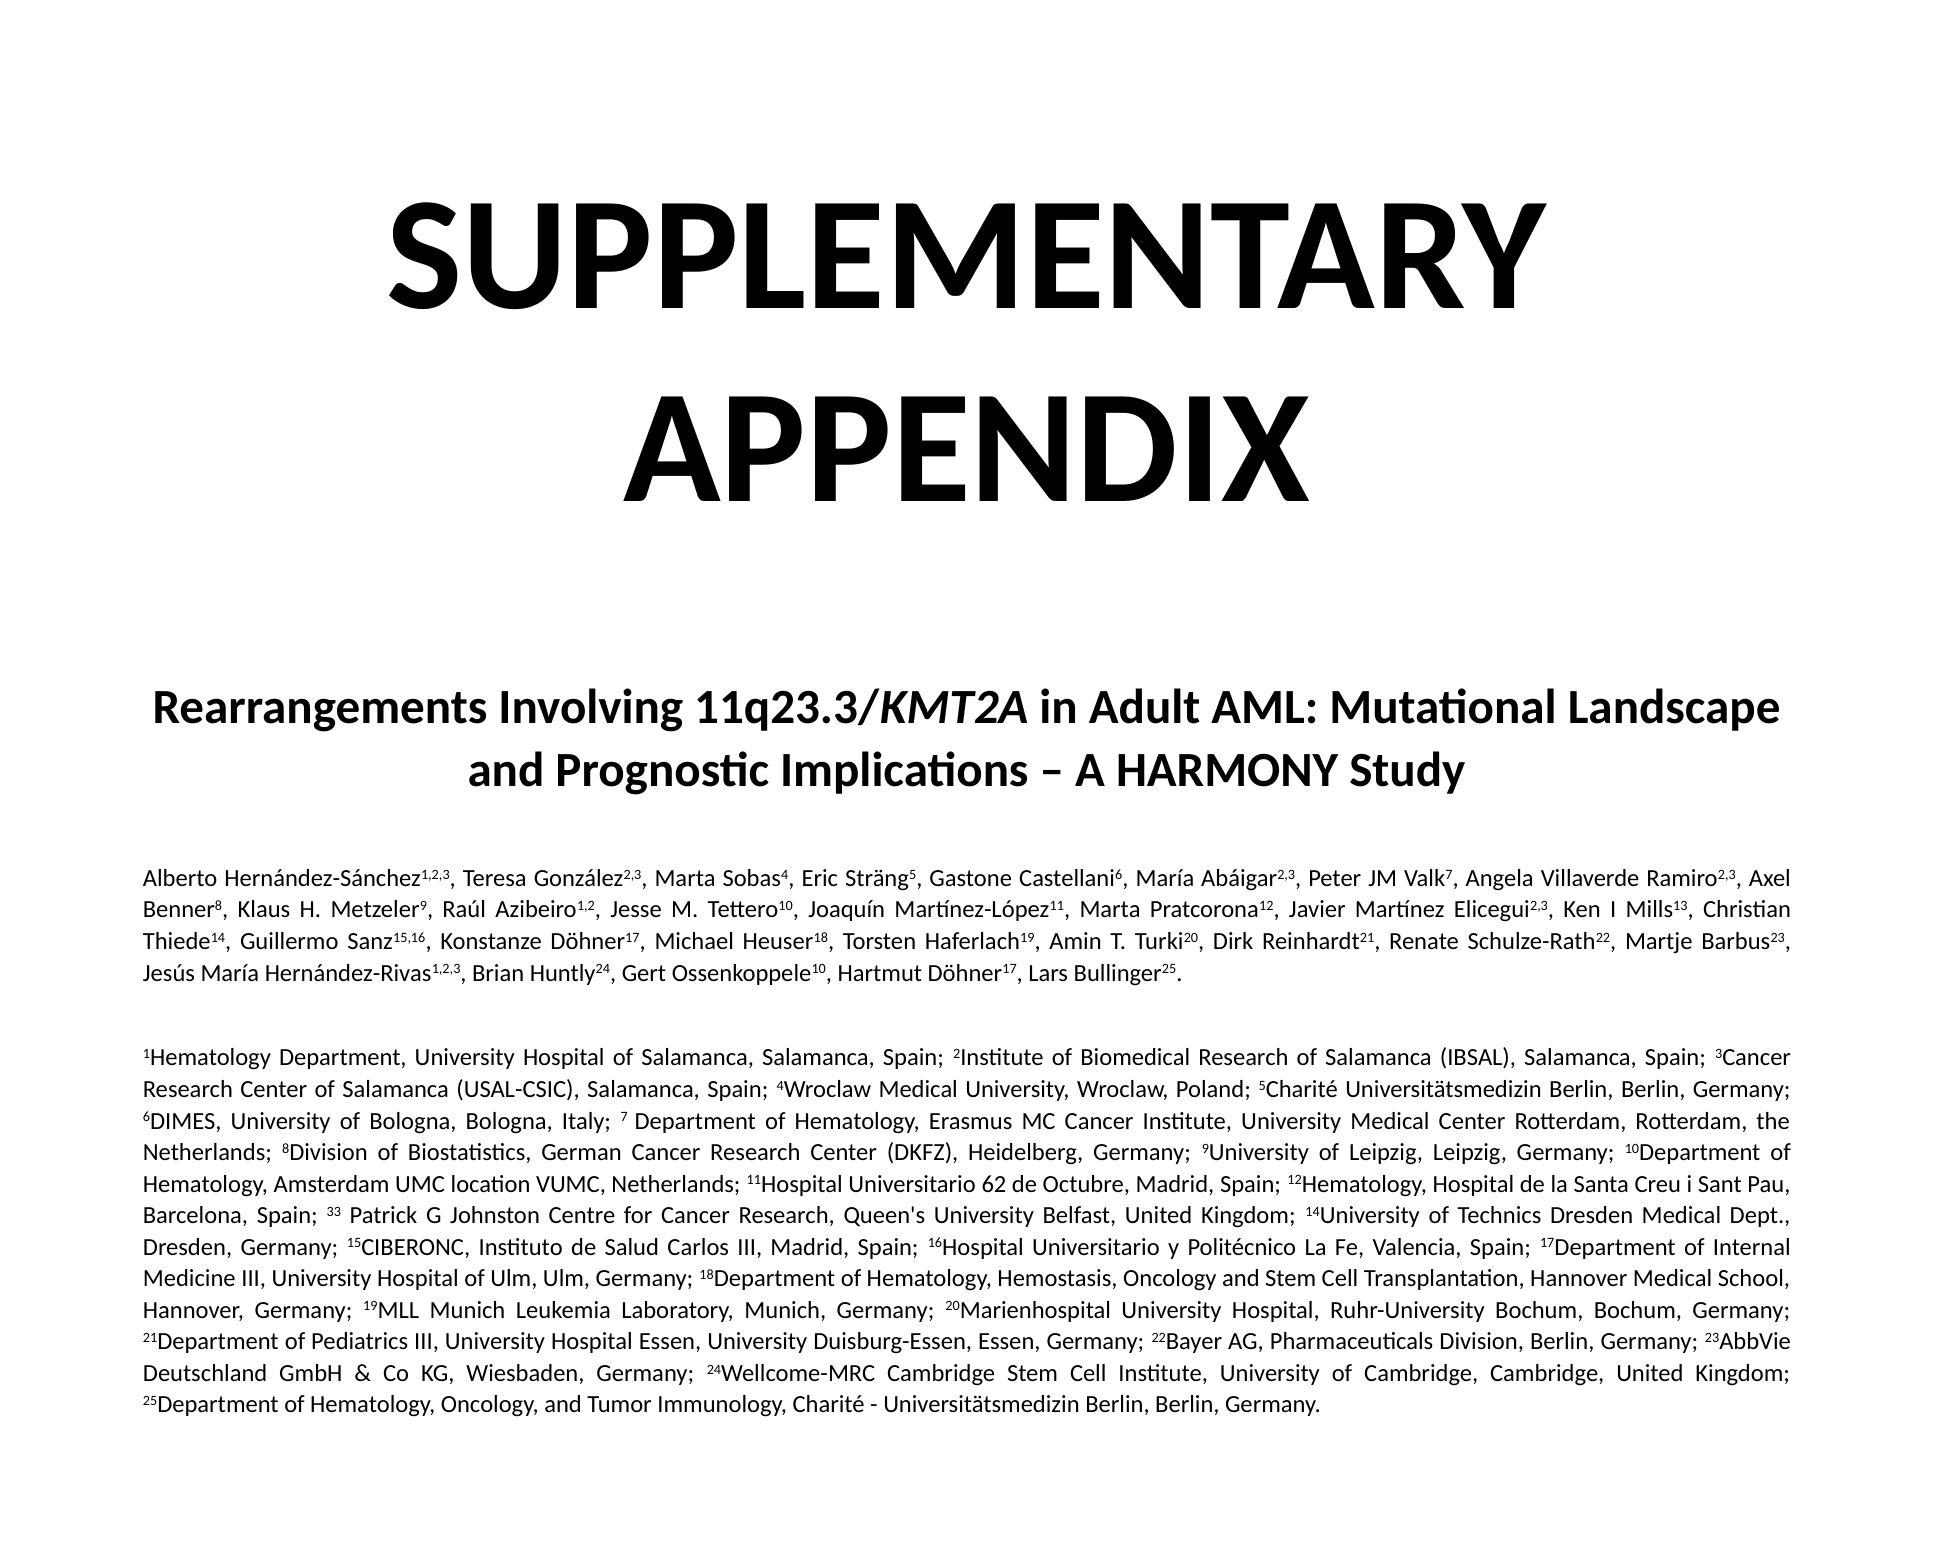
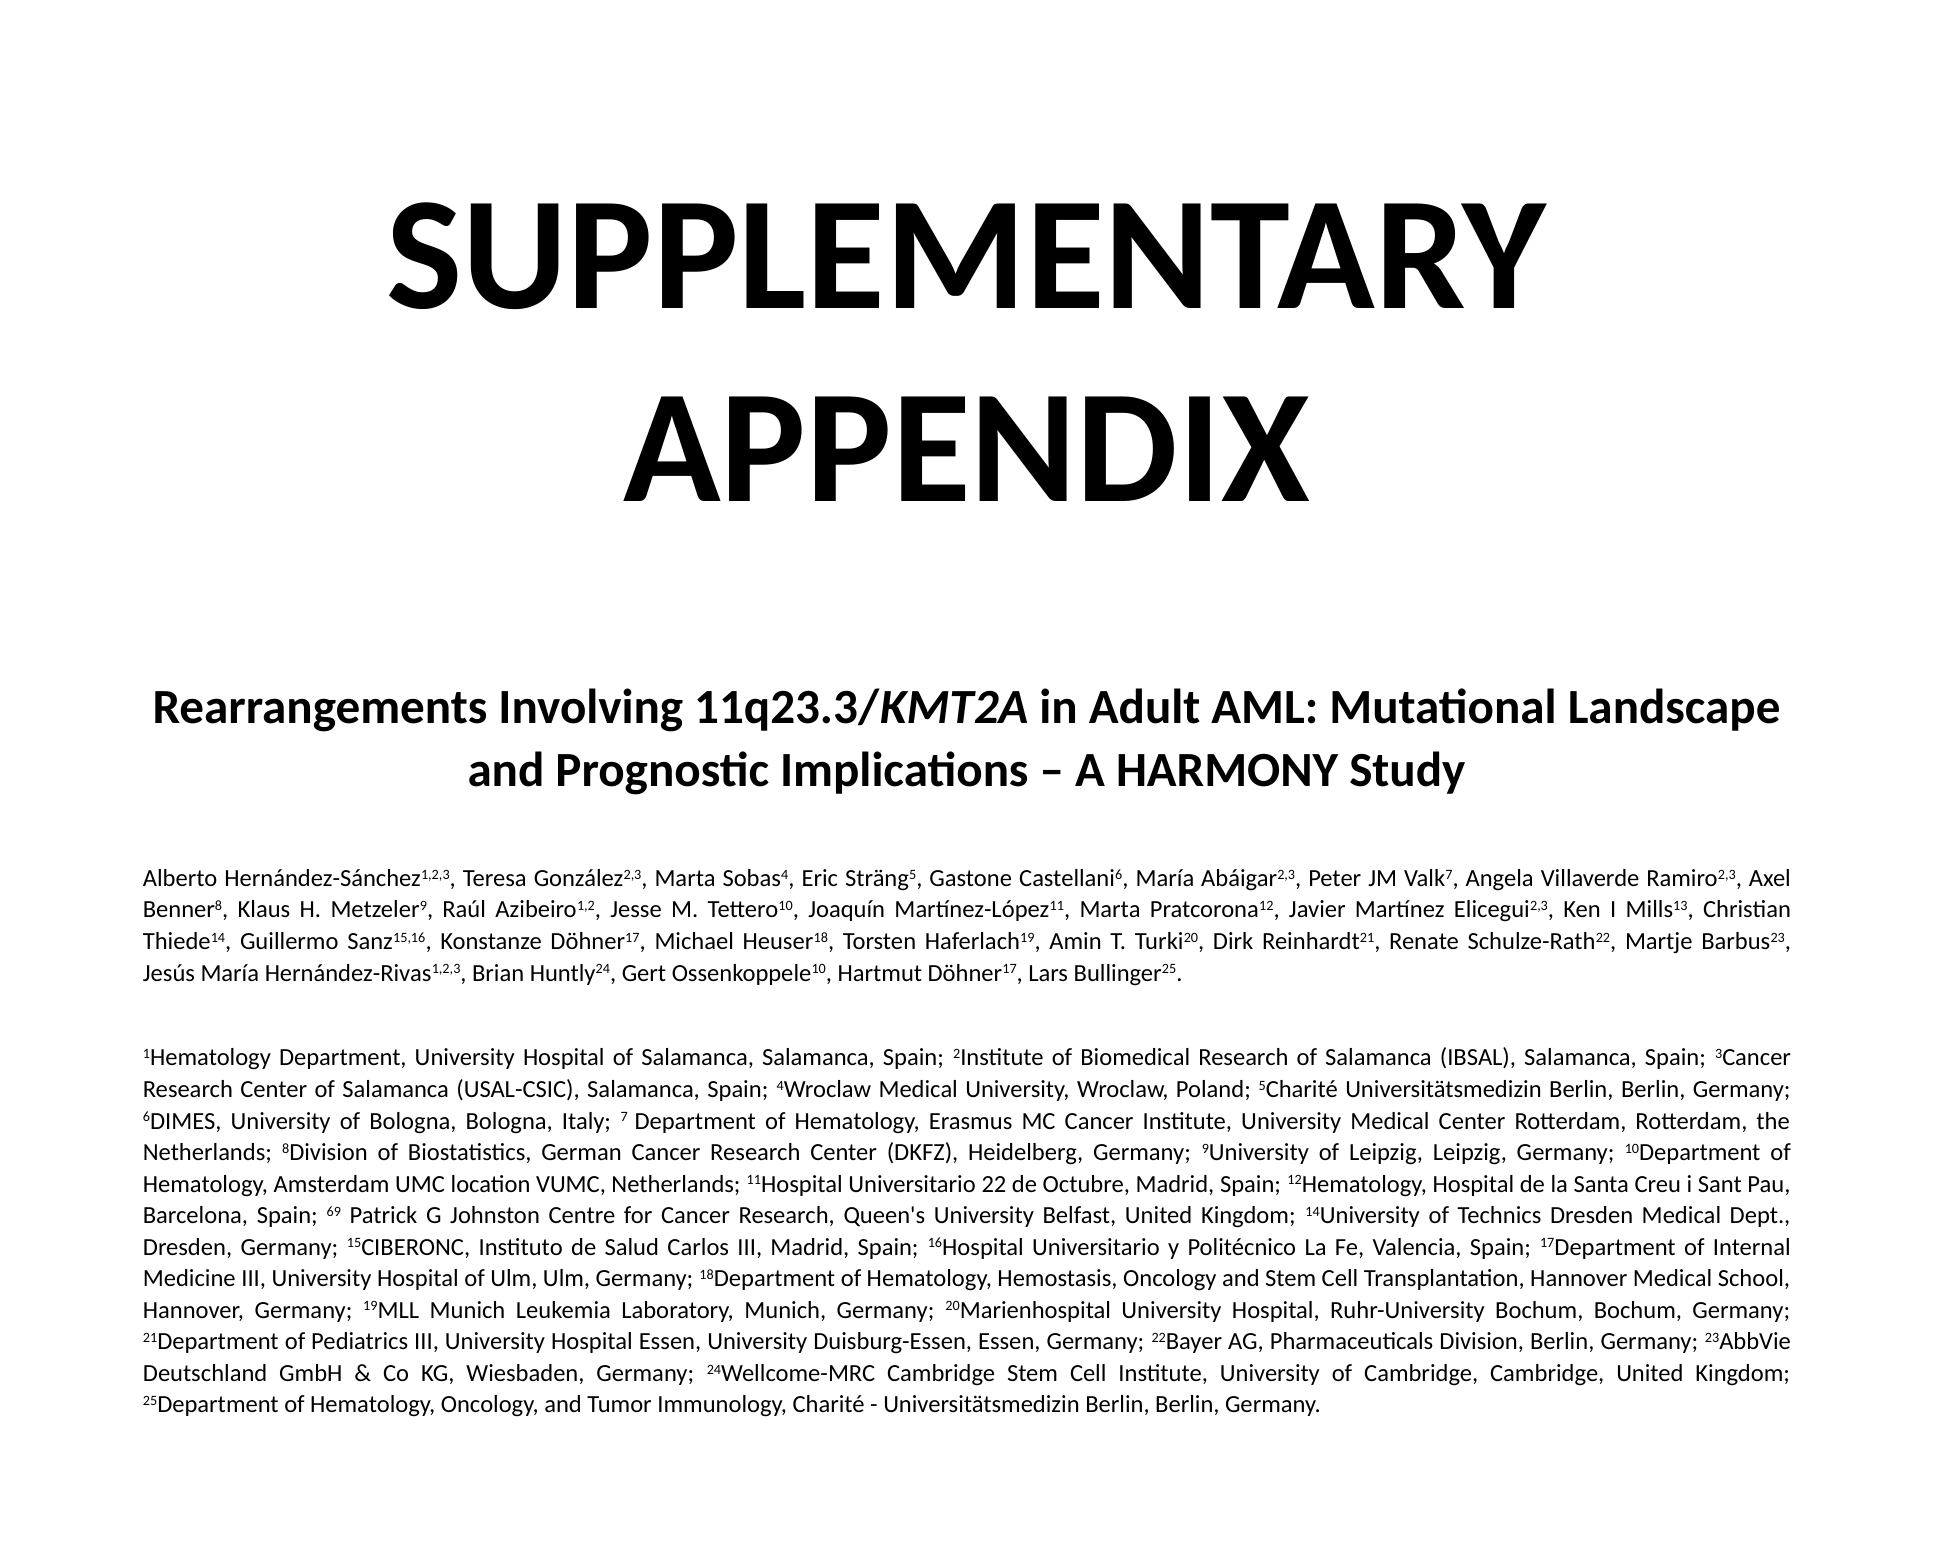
62: 62 -> 22 (994, 1183)
33: 33 -> 69 (334, 1211)
